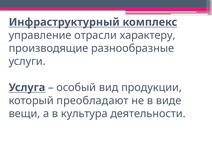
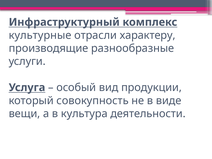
управление: управление -> культурные (40, 35)
преобладают: преобладают -> совокупность (93, 101)
